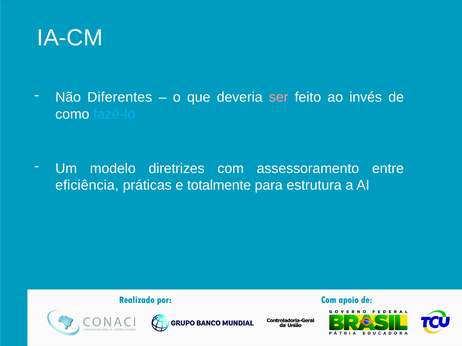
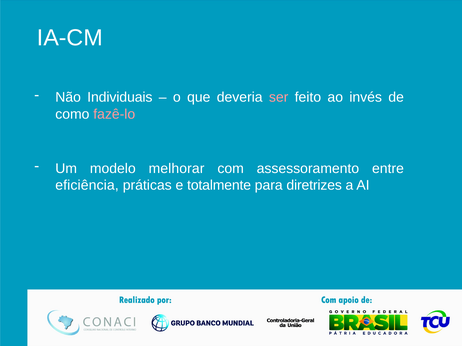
Diferentes: Diferentes -> Individuais (120, 97)
fazê-lo colour: light blue -> pink (114, 114)
diretrizes: diretrizes -> melhorar (177, 169)
estrutura: estrutura -> diretrizes (314, 185)
